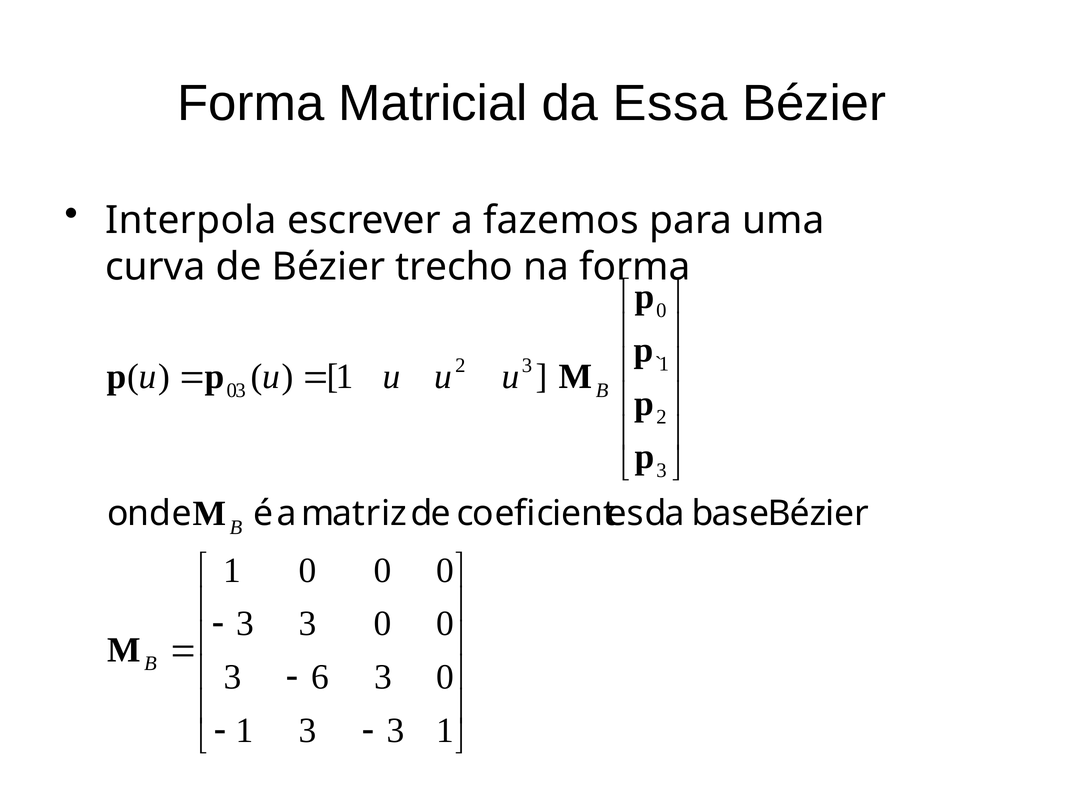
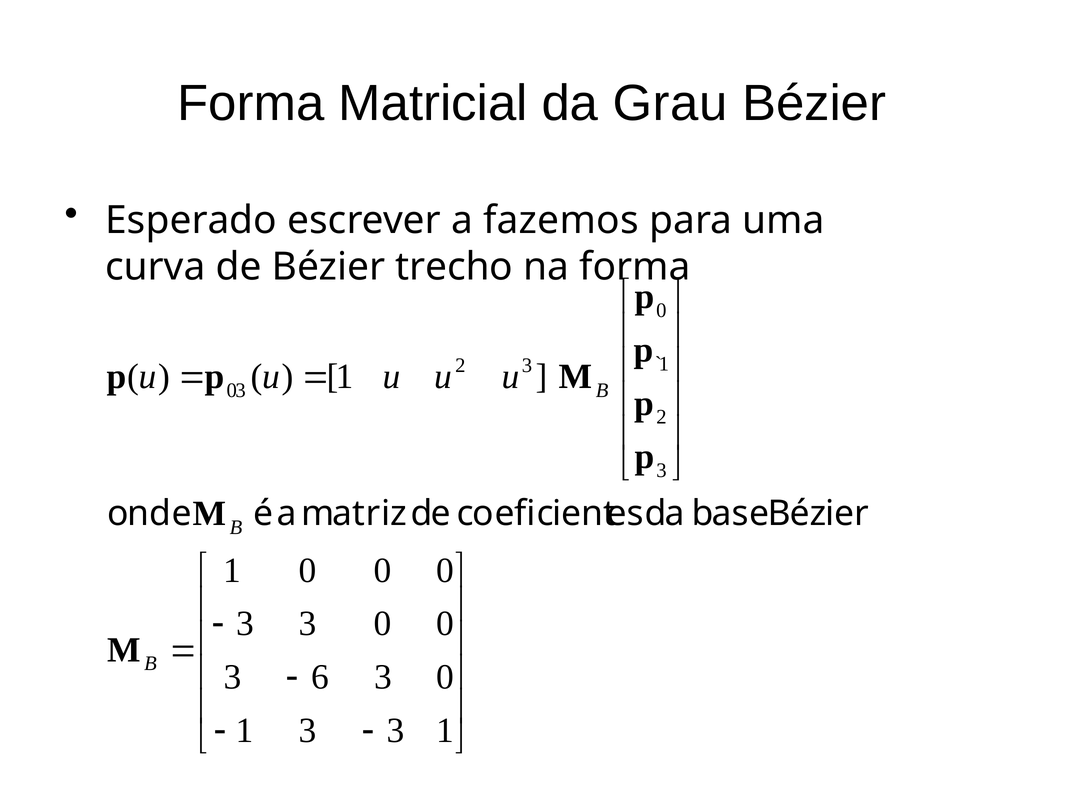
Essa: Essa -> Grau (670, 103)
Interpola: Interpola -> Esperado (191, 220)
